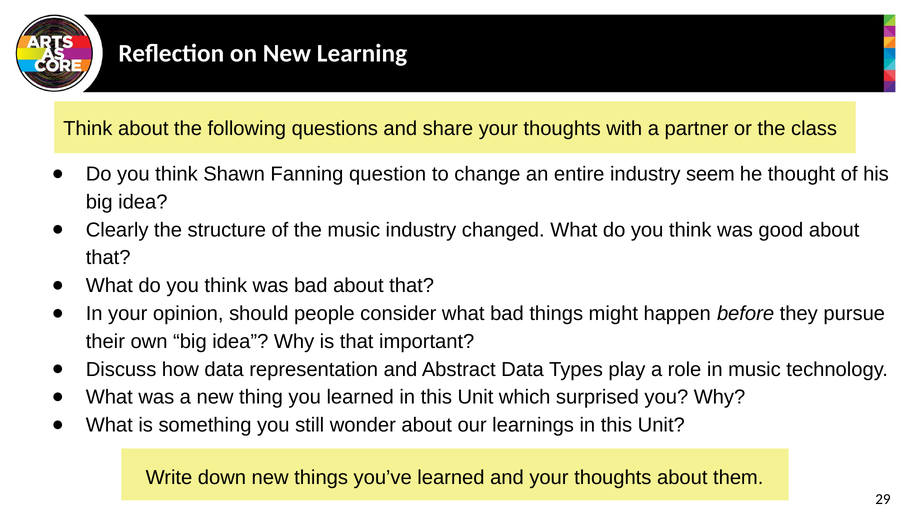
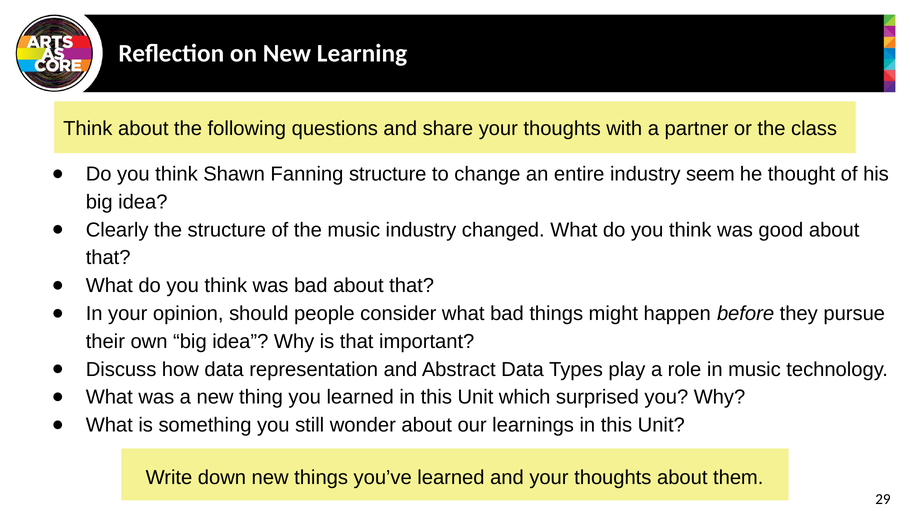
Fanning question: question -> structure (388, 174)
